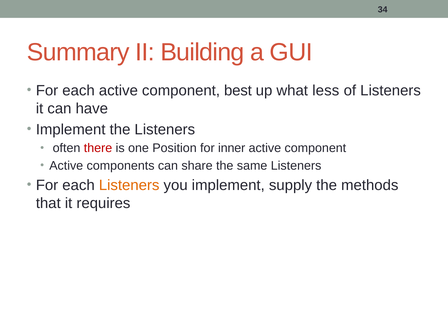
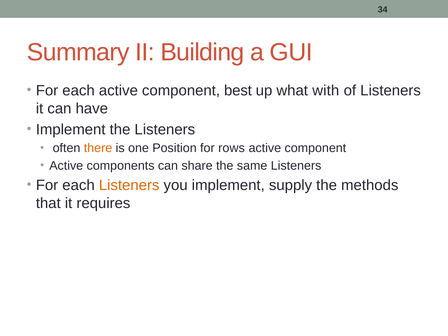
less: less -> with (326, 91)
there colour: red -> orange (98, 148)
inner: inner -> rows (232, 148)
